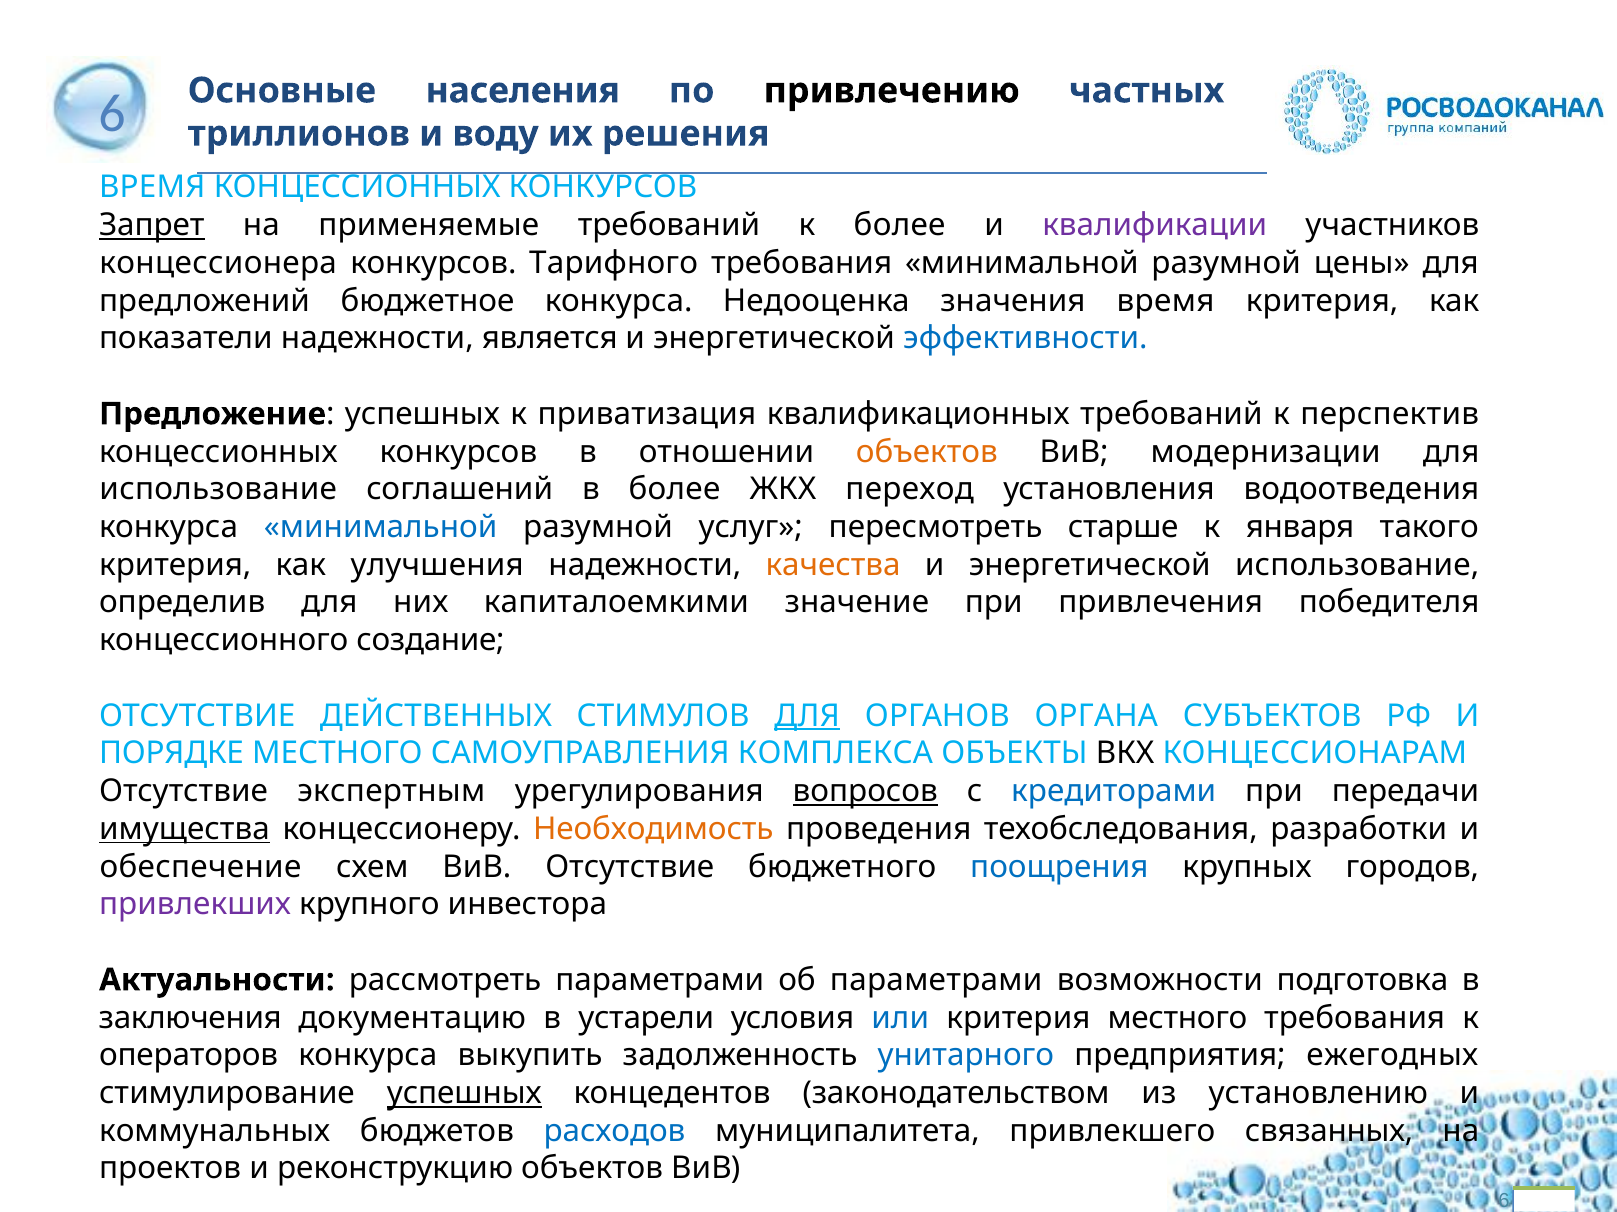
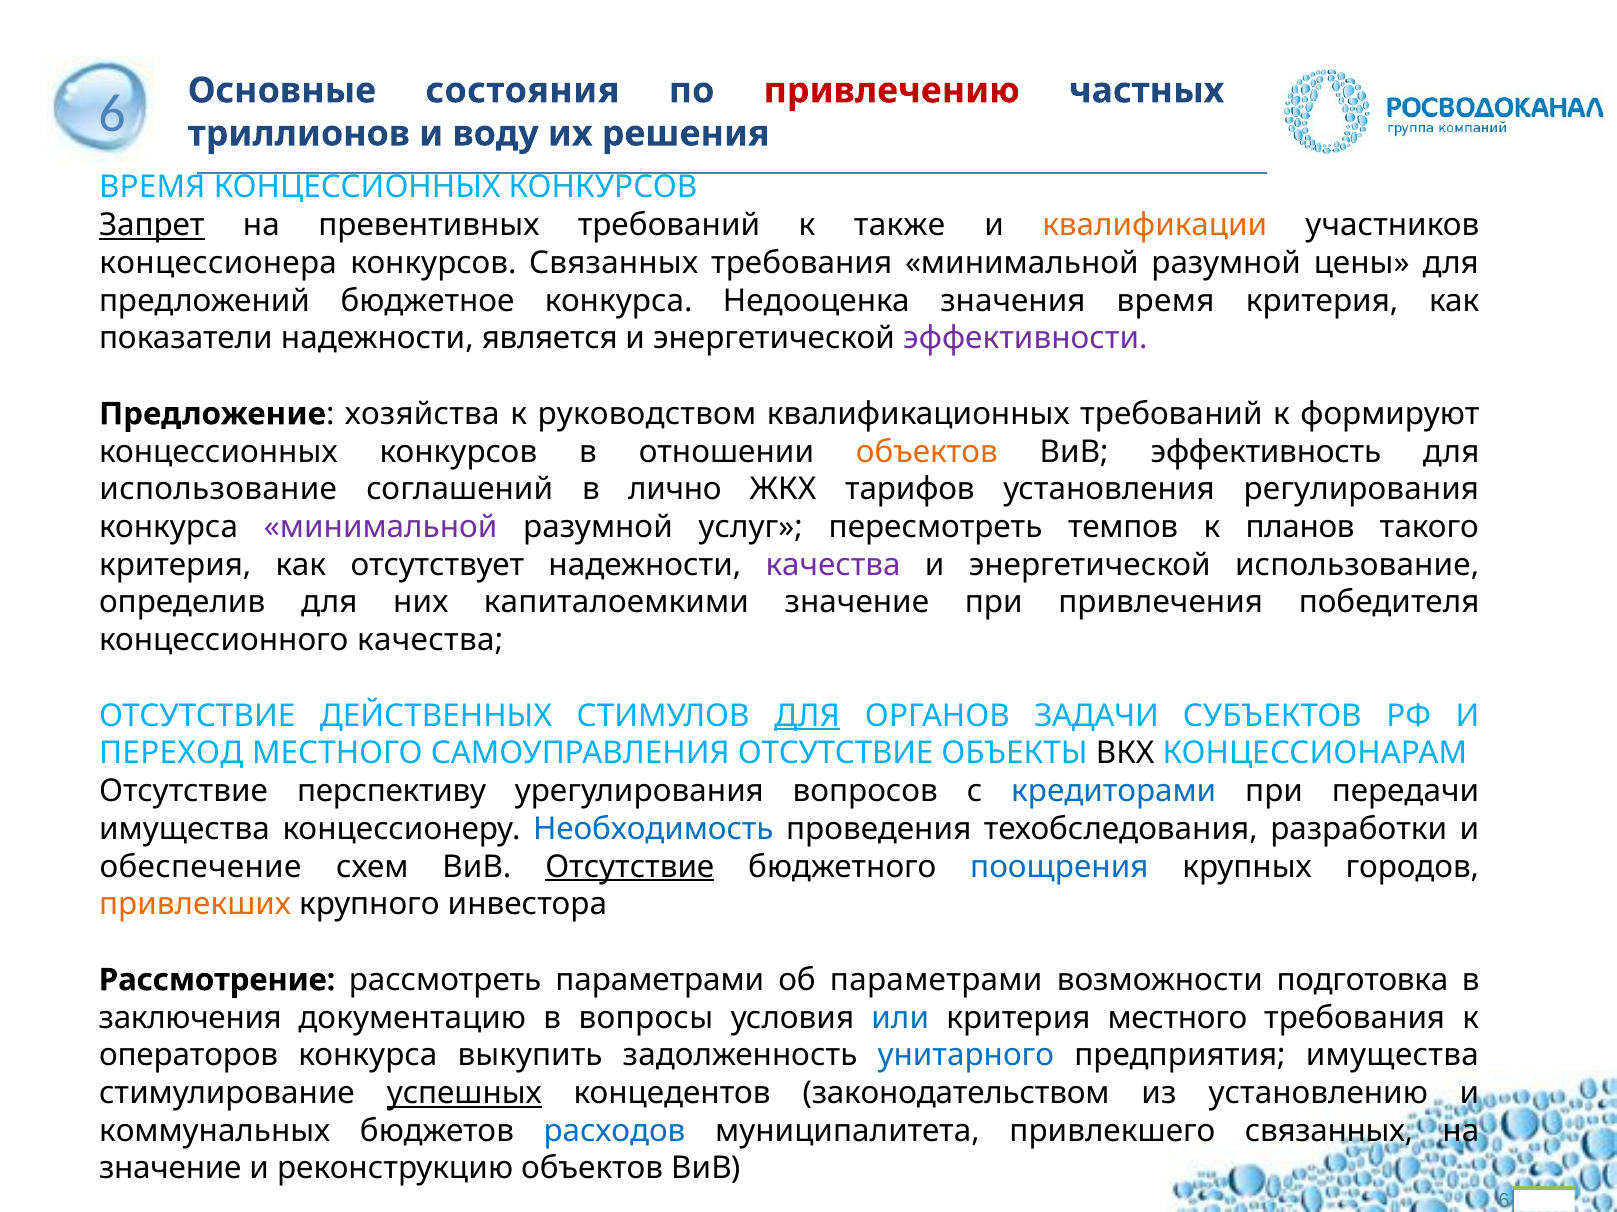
населения: населения -> состояния (522, 91)
привлечению colour: black -> red (892, 91)
применяемые: применяемые -> превентивных (429, 225)
к более: более -> также (900, 225)
квалификации colour: purple -> orange (1155, 225)
конкурсов Тарифного: Тарифного -> Связанных (614, 263)
эффективности colour: blue -> purple (1025, 339)
Предложение успешных: успешных -> хозяйства (422, 414)
приватизация: приватизация -> руководством (647, 414)
перспектив: перспектив -> формируют (1390, 414)
модернизации: модернизации -> эффективность (1266, 452)
в более: более -> лично (675, 490)
переход: переход -> тарифов (910, 490)
водоотведения: водоотведения -> регулирования (1361, 490)
минимальной colour: blue -> purple (381, 527)
старше: старше -> темпов (1123, 527)
января: января -> планов (1300, 527)
улучшения: улучшения -> отсутствует (437, 565)
качества colour: orange -> purple (833, 565)
концессионного создание: создание -> качества (430, 641)
ОРГАНА: ОРГАНА -> ЗАДАЧИ (1097, 716)
ПОРЯДКЕ: ПОРЯДКЕ -> ПЕРЕХОД (171, 754)
САМОУПРАВЛЕНИЯ КОМПЛЕКСА: КОМПЛЕКСА -> ОТСУТСТВИЕ (836, 754)
экспертным: экспертным -> перспективу (392, 792)
вопросов underline: present -> none (865, 792)
имущества underline: present -> none (184, 830)
Необходимость colour: orange -> blue (653, 830)
Отсутствие underline: none -> present (630, 867)
привлекших colour: purple -> orange (195, 905)
Актуальности: Актуальности -> Рассмотрение (217, 981)
устарели: устарели -> вопросы (646, 1018)
предприятия ежегодных: ежегодных -> имущества (1392, 1056)
проектов: проектов -> значение (170, 1169)
